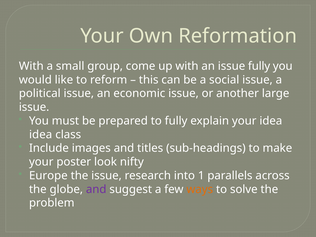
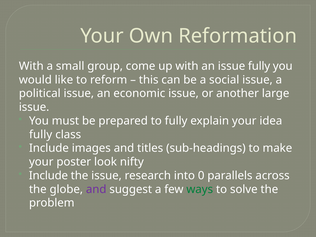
idea: idea -> fully (41, 135)
Europe: Europe -> Include (48, 176)
1: 1 -> 0 (201, 176)
ways colour: orange -> green (200, 189)
